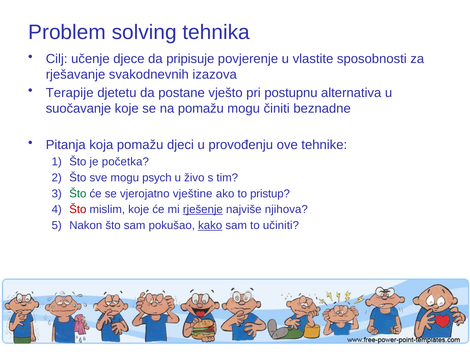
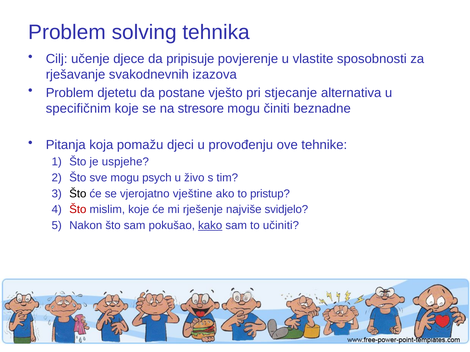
Terapije: Terapije -> Problem (70, 93)
postupnu: postupnu -> stjecanje (291, 93)
suočavanje: suočavanje -> specifičnim (78, 109)
na pomažu: pomažu -> stresore (201, 109)
početka: početka -> uspjehe (125, 162)
Što colour: green -> black (78, 194)
rješenje underline: present -> none (203, 210)
njihova: njihova -> svidjelo (286, 210)
